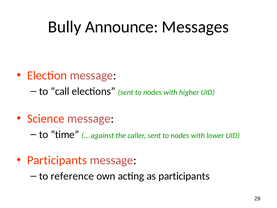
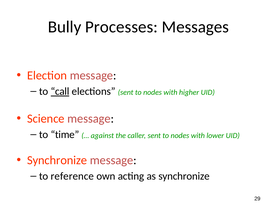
Announce: Announce -> Processes (122, 27)
call underline: none -> present (60, 91)
Participants: Participants -> Synchronize (57, 160)
as participants: participants -> synchronize (184, 176)
